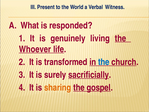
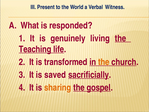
Whoever: Whoever -> Teaching (35, 49)
the colour: blue -> orange (104, 62)
surely: surely -> saved (55, 75)
